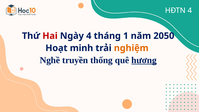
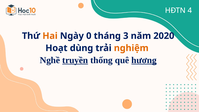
Hai colour: red -> orange (50, 36)
Ngày 4: 4 -> 0 (89, 36)
1: 1 -> 3 (126, 36)
2050: 2050 -> 2020 (164, 36)
minh: minh -> dùng (81, 48)
truyền underline: none -> present (75, 60)
